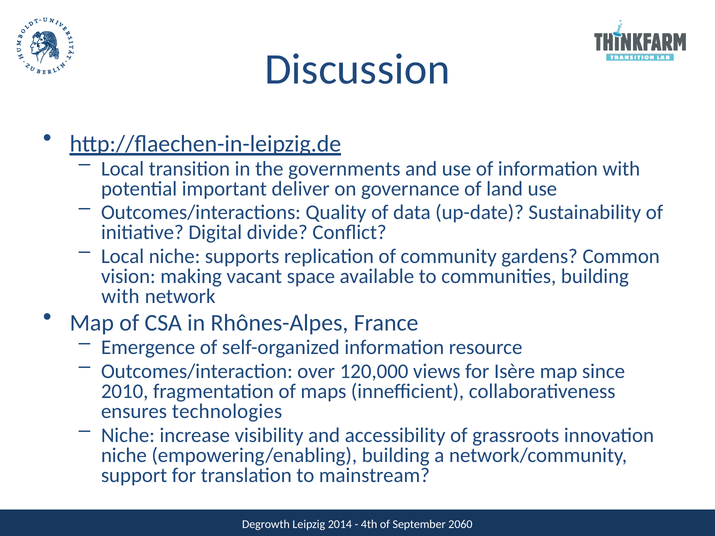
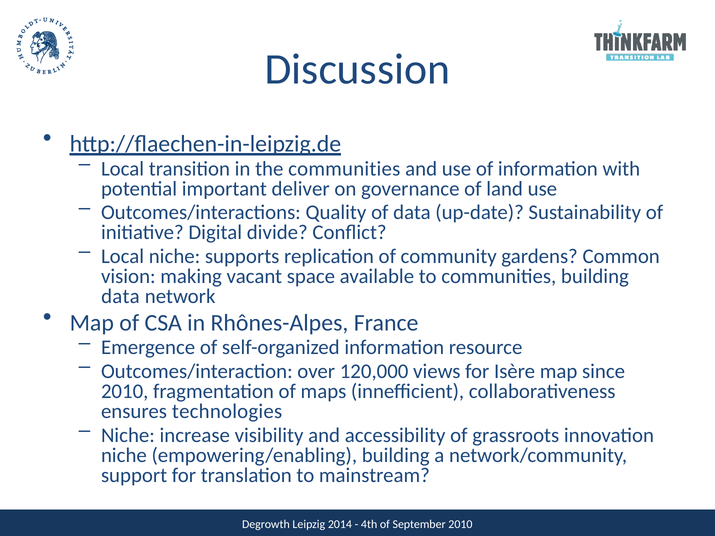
the governments: governments -> communities (344, 169)
with: with -> data (120, 297)
September 2060: 2060 -> 2010 (460, 525)
